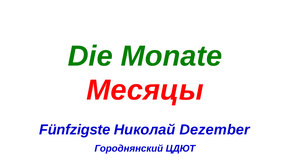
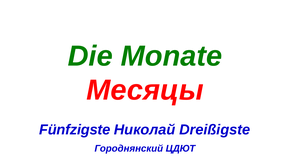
Dezember: Dezember -> Dreißigste (215, 130)
